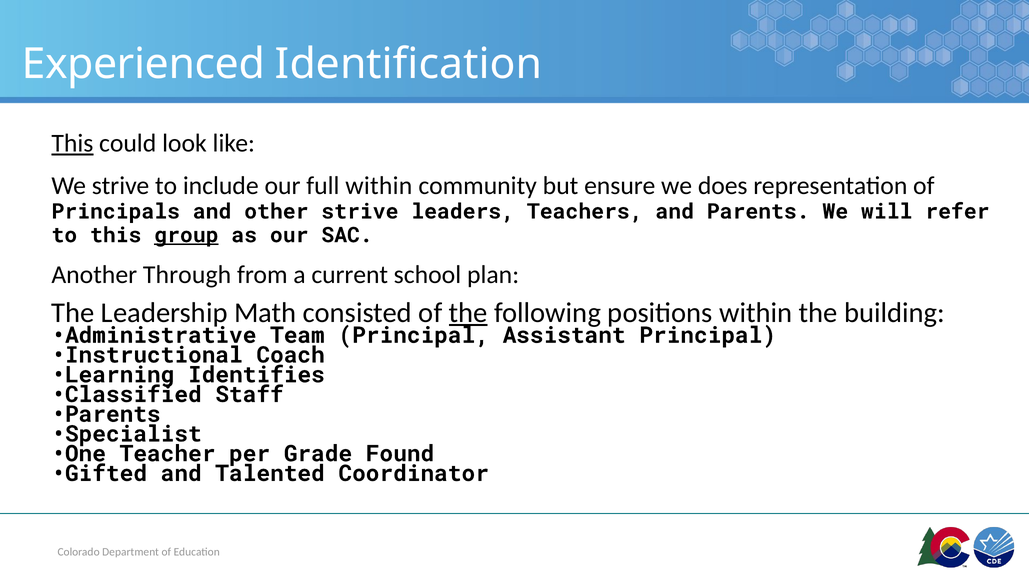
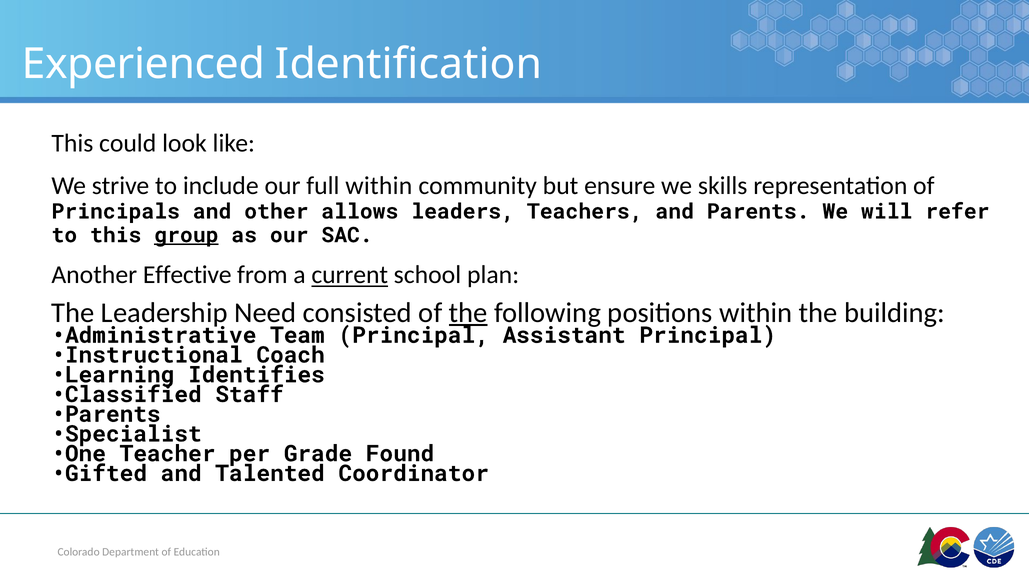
This underline: present -> none (72, 143)
does: does -> skills (723, 185)
other strive: strive -> allows (360, 211)
Through: Through -> Effective (187, 275)
current underline: none -> present (350, 275)
Math: Math -> Need (265, 313)
